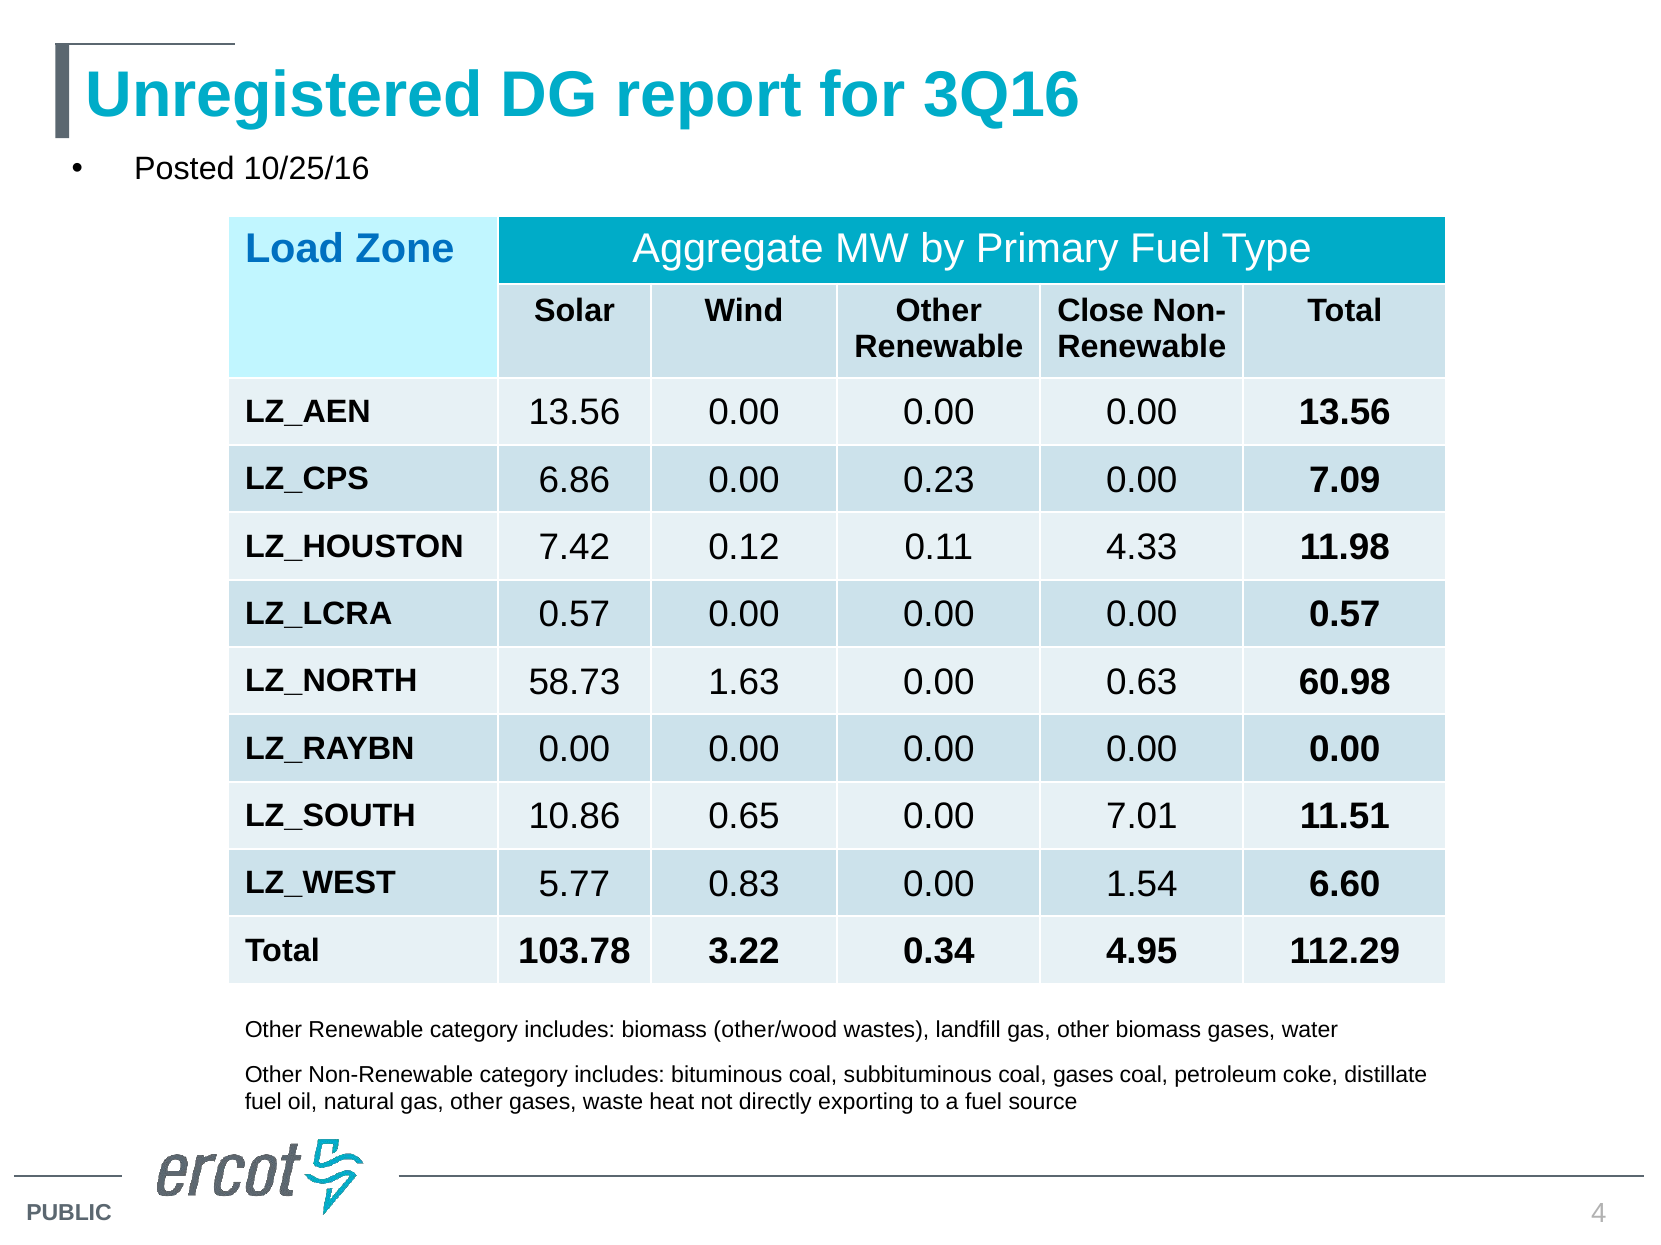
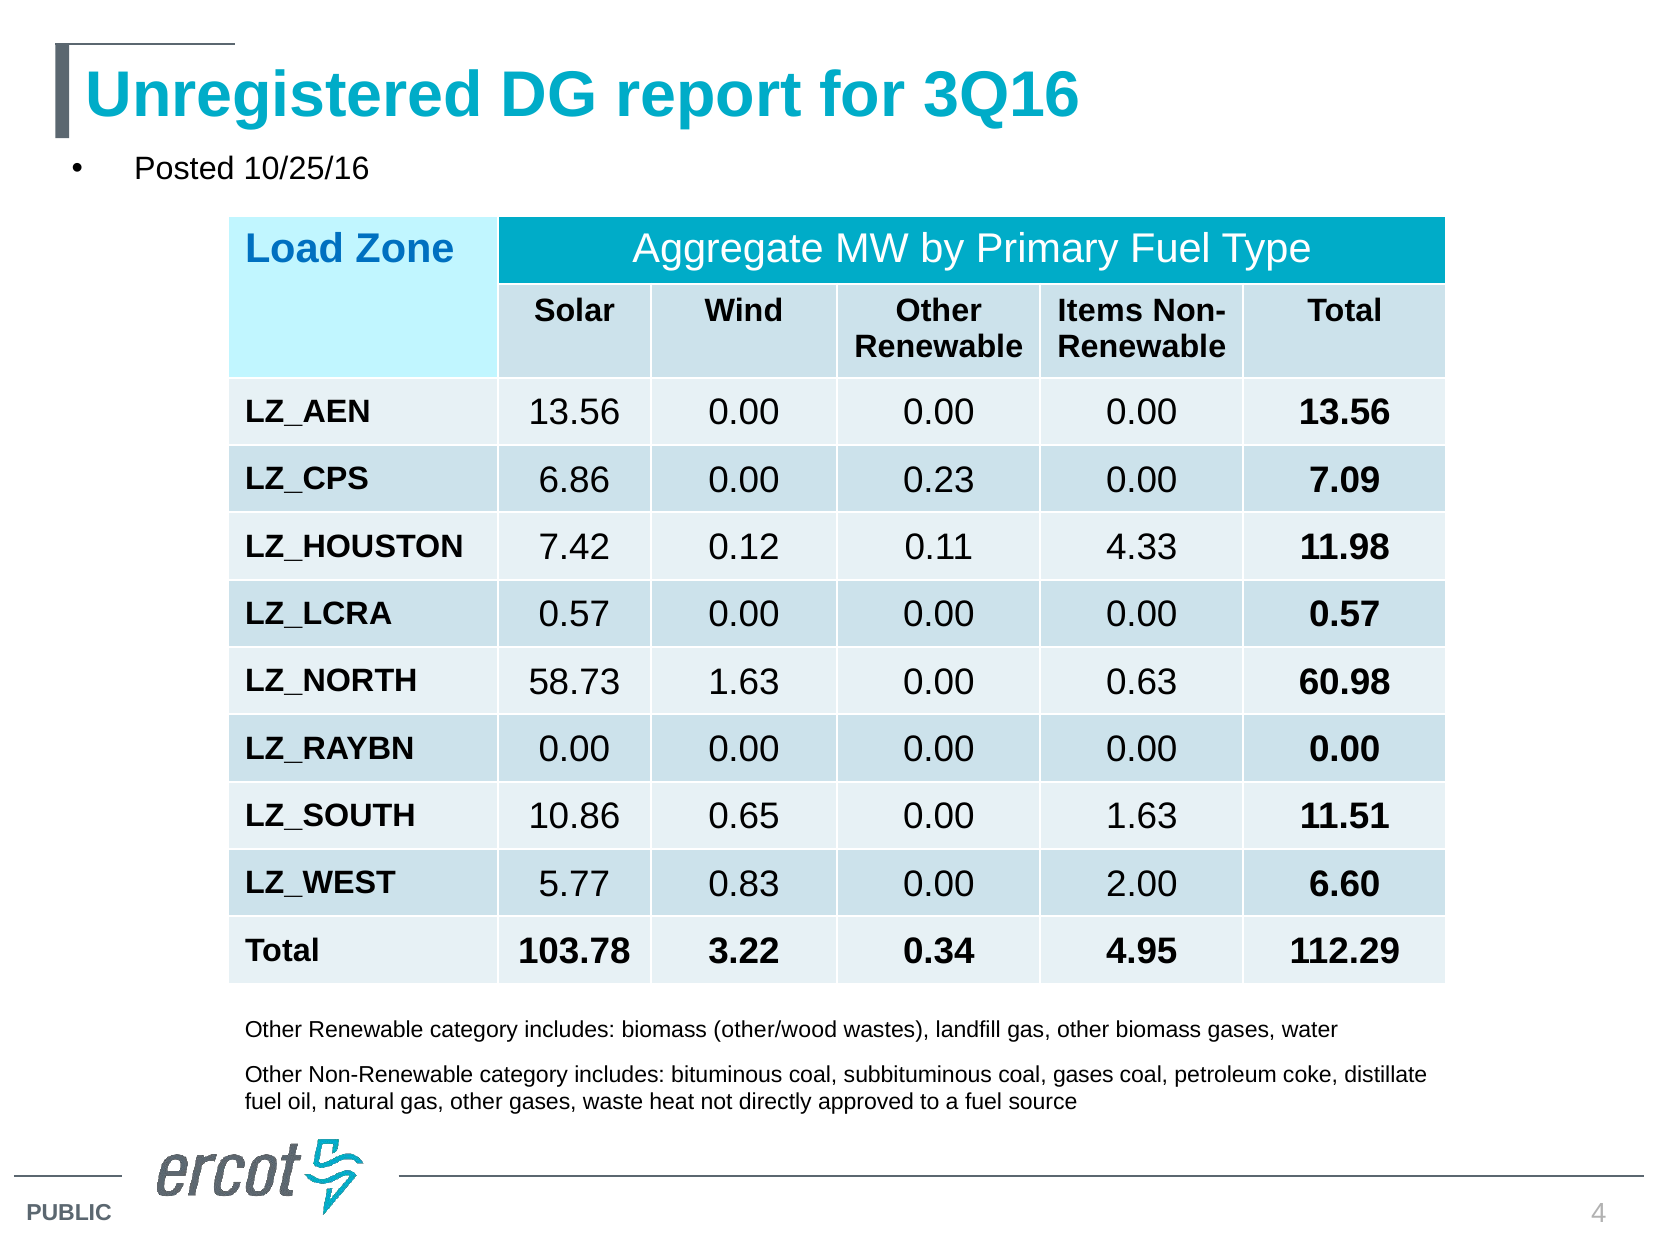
Close: Close -> Items (1100, 311)
0.00 7.01: 7.01 -> 1.63 (1142, 817)
1.54: 1.54 -> 2.00 (1142, 885)
exporting: exporting -> approved (866, 1103)
